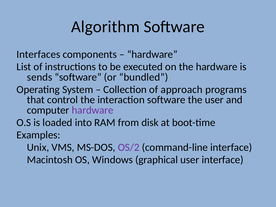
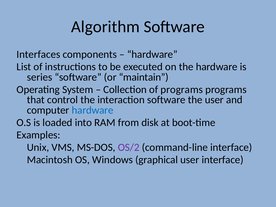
sends: sends -> series (40, 77)
bundled: bundled -> maintain (144, 77)
of approach: approach -> programs (182, 90)
hardware colour: purple -> blue (93, 110)
